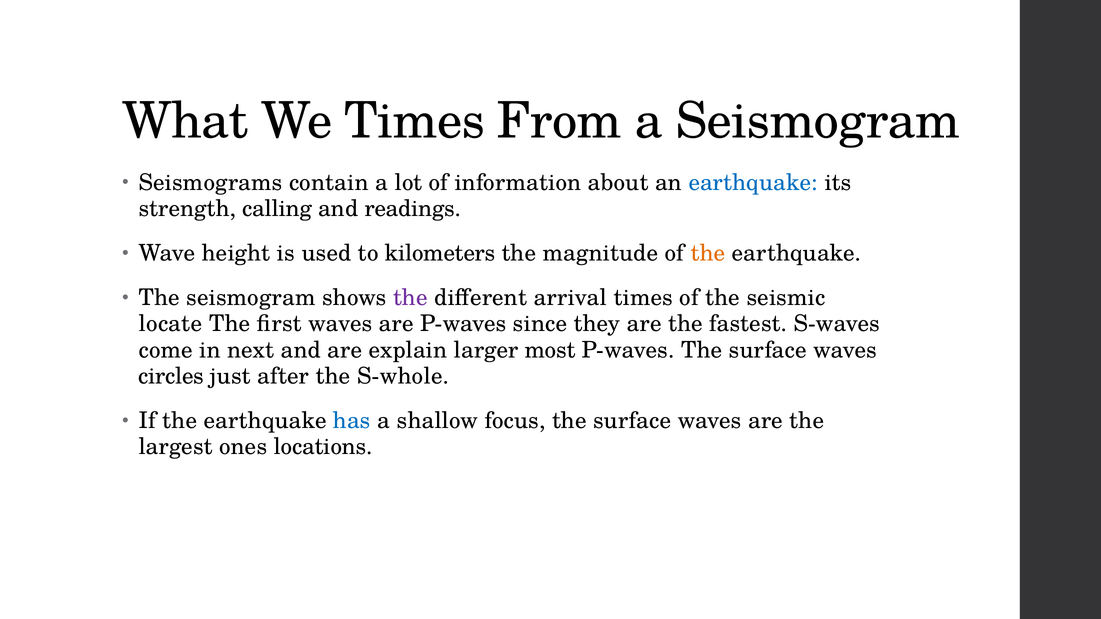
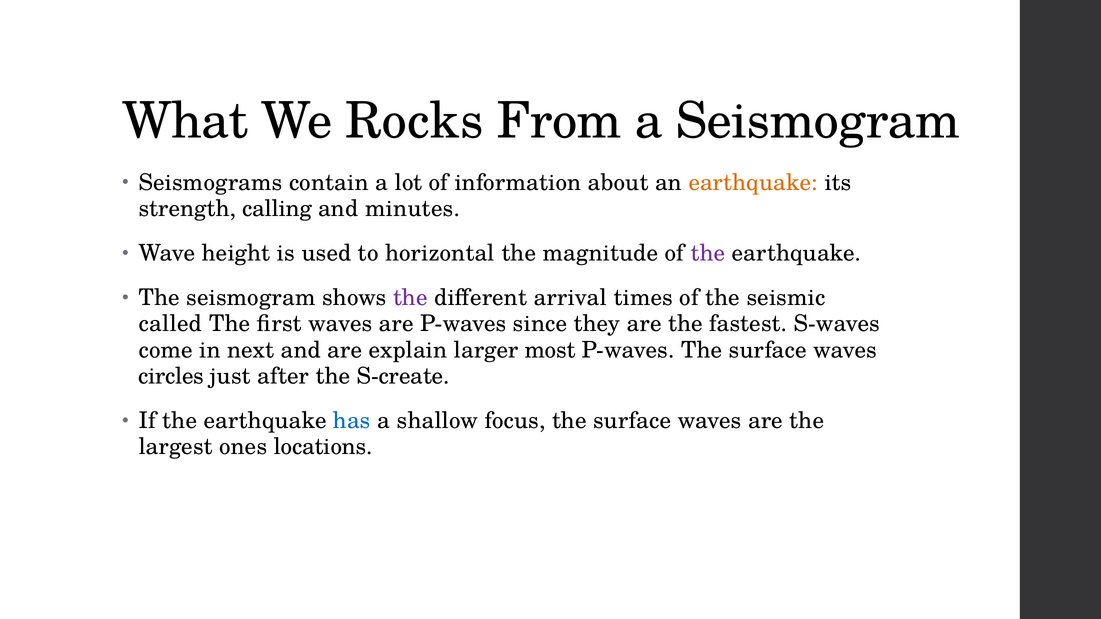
We Times: Times -> Rocks (414, 121)
earthquake colour: blue -> orange (753, 183)
readings: readings -> minutes (413, 209)
kilometers: kilometers -> horizontal (440, 253)
the colour: orange -> purple (708, 253)
locate: locate -> called (170, 324)
S-whole: S-whole -> S-create (403, 376)
